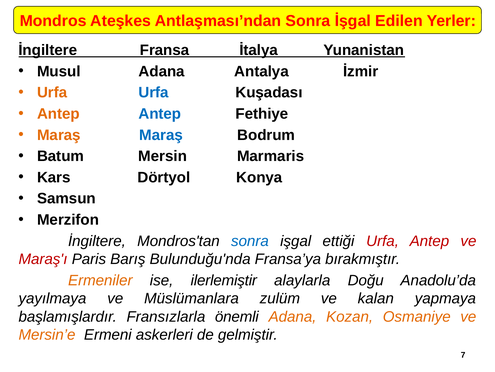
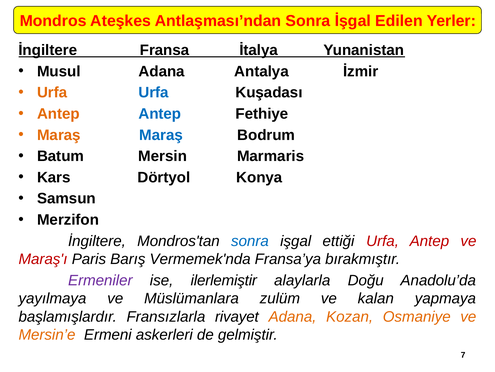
Bulunduğu'nda: Bulunduğu'nda -> Vermemek'nda (200, 259)
Ermeniler colour: orange -> purple (100, 280)
önemli: önemli -> rivayet (237, 316)
